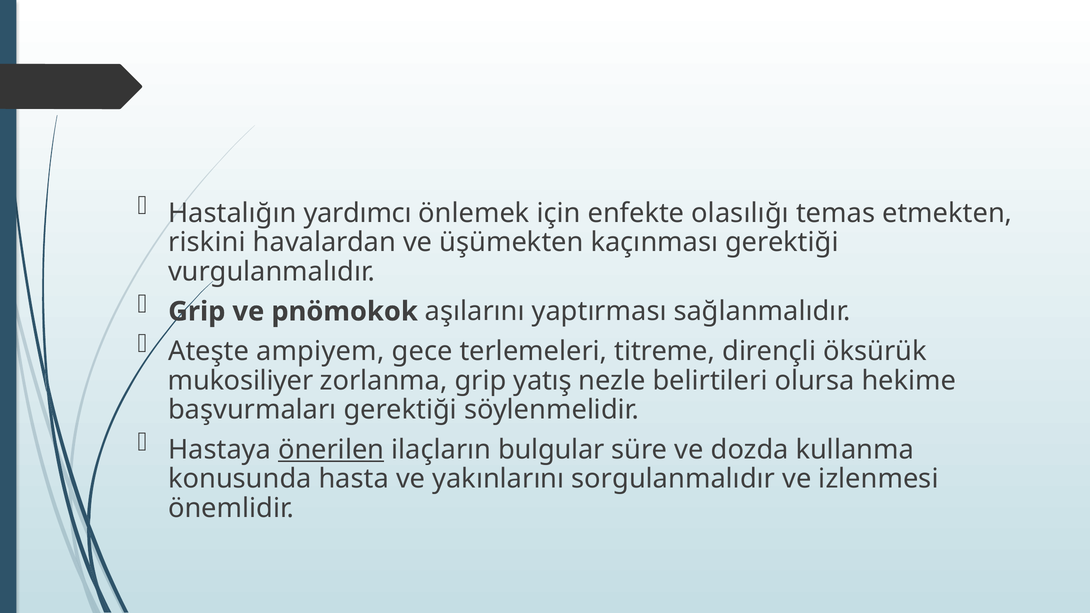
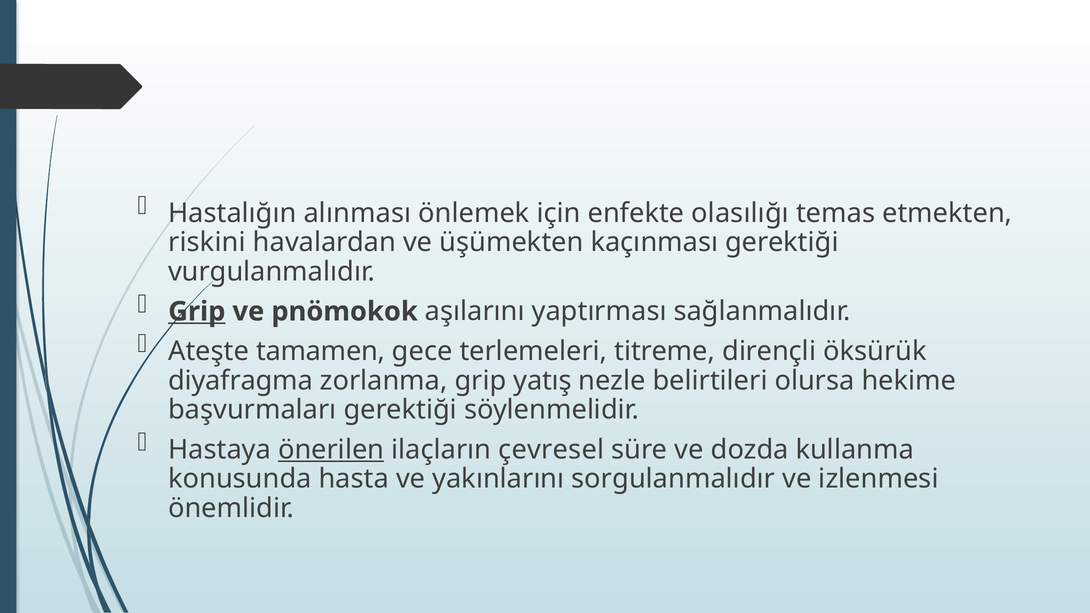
yardımcı: yardımcı -> alınması (357, 213)
Grip underline: none -> present (197, 312)
ampiyem: ampiyem -> tamamen (321, 351)
mukosiliyer: mukosiliyer -> diyafragma (241, 381)
bulgular: bulgular -> çevresel (551, 450)
